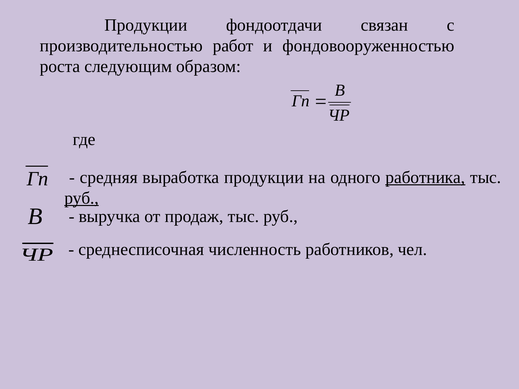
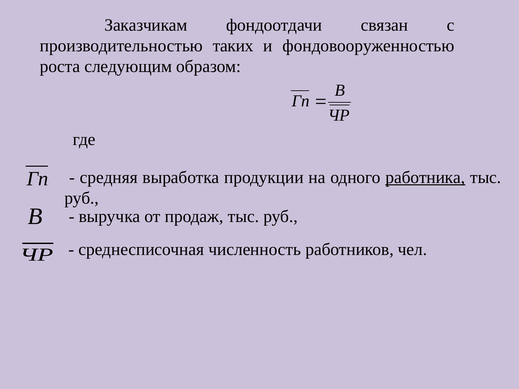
Продукции: Продукции -> Заказчикам (146, 25)
работ: работ -> таких (233, 46)
руб underline: present -> none (82, 198)
